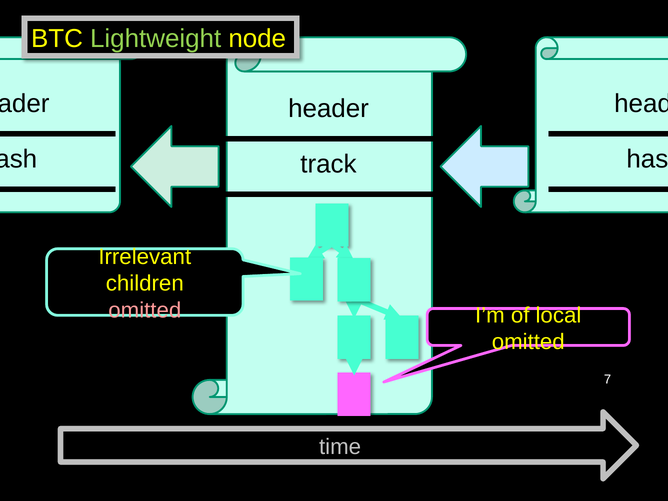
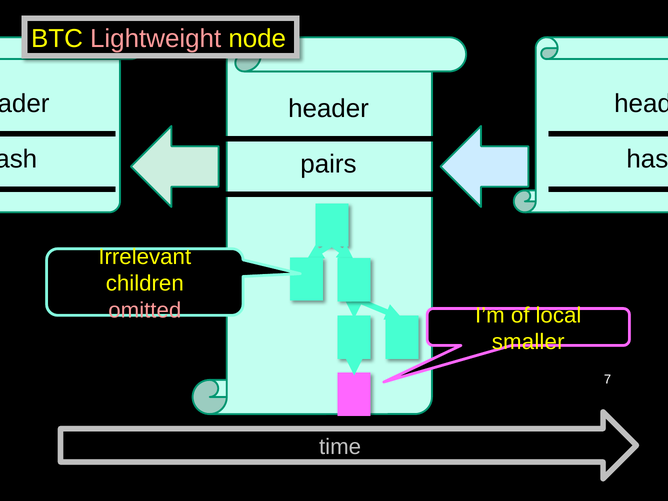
Lightweight colour: light green -> pink (156, 39)
track: track -> pairs (328, 164)
omitted: omitted -> smaller (528, 342)
